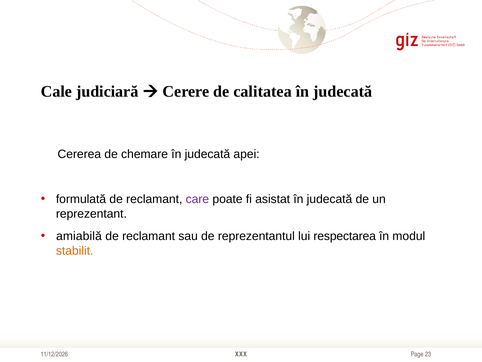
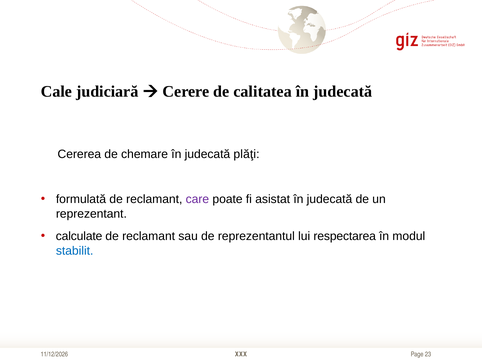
apei: apei -> plăţi (247, 154)
amiabilă: amiabilă -> calculate (79, 236)
stabilit colour: orange -> blue (75, 250)
